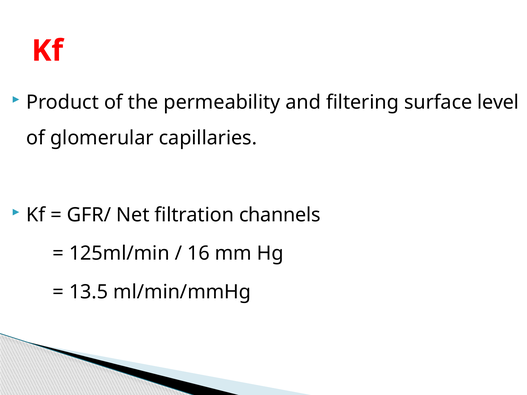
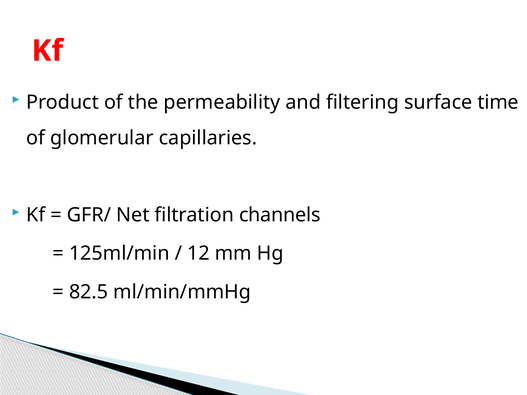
level: level -> time (498, 102)
16: 16 -> 12 (198, 254)
13.5: 13.5 -> 82.5 (89, 292)
